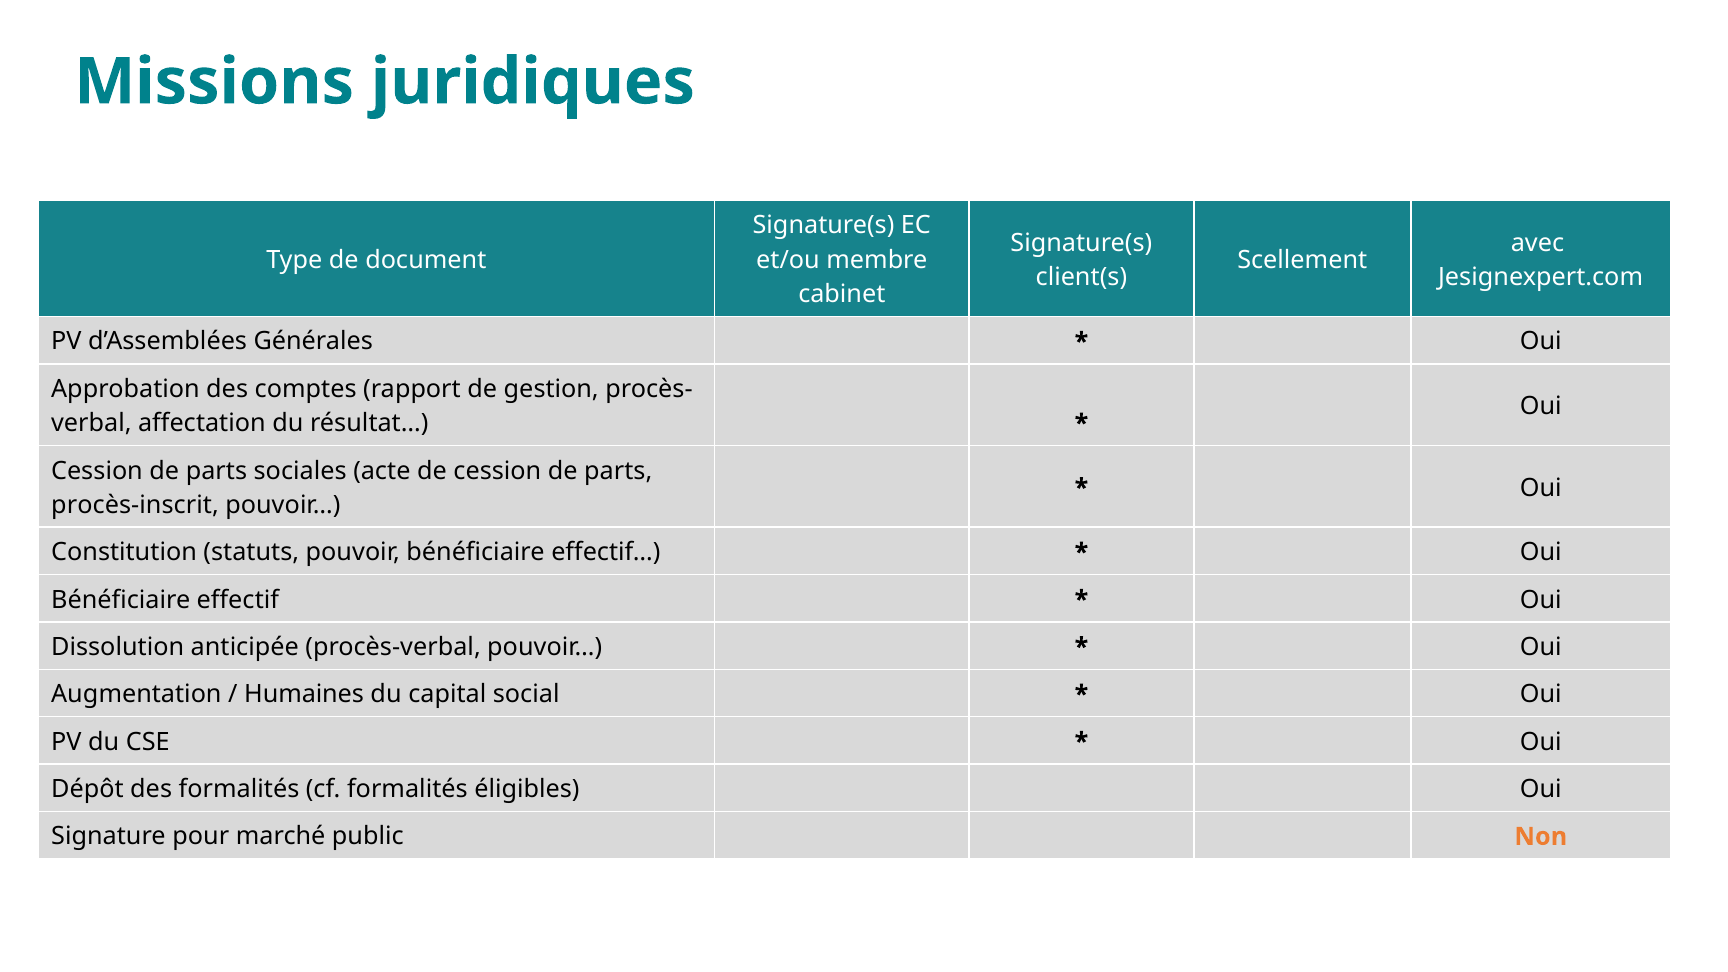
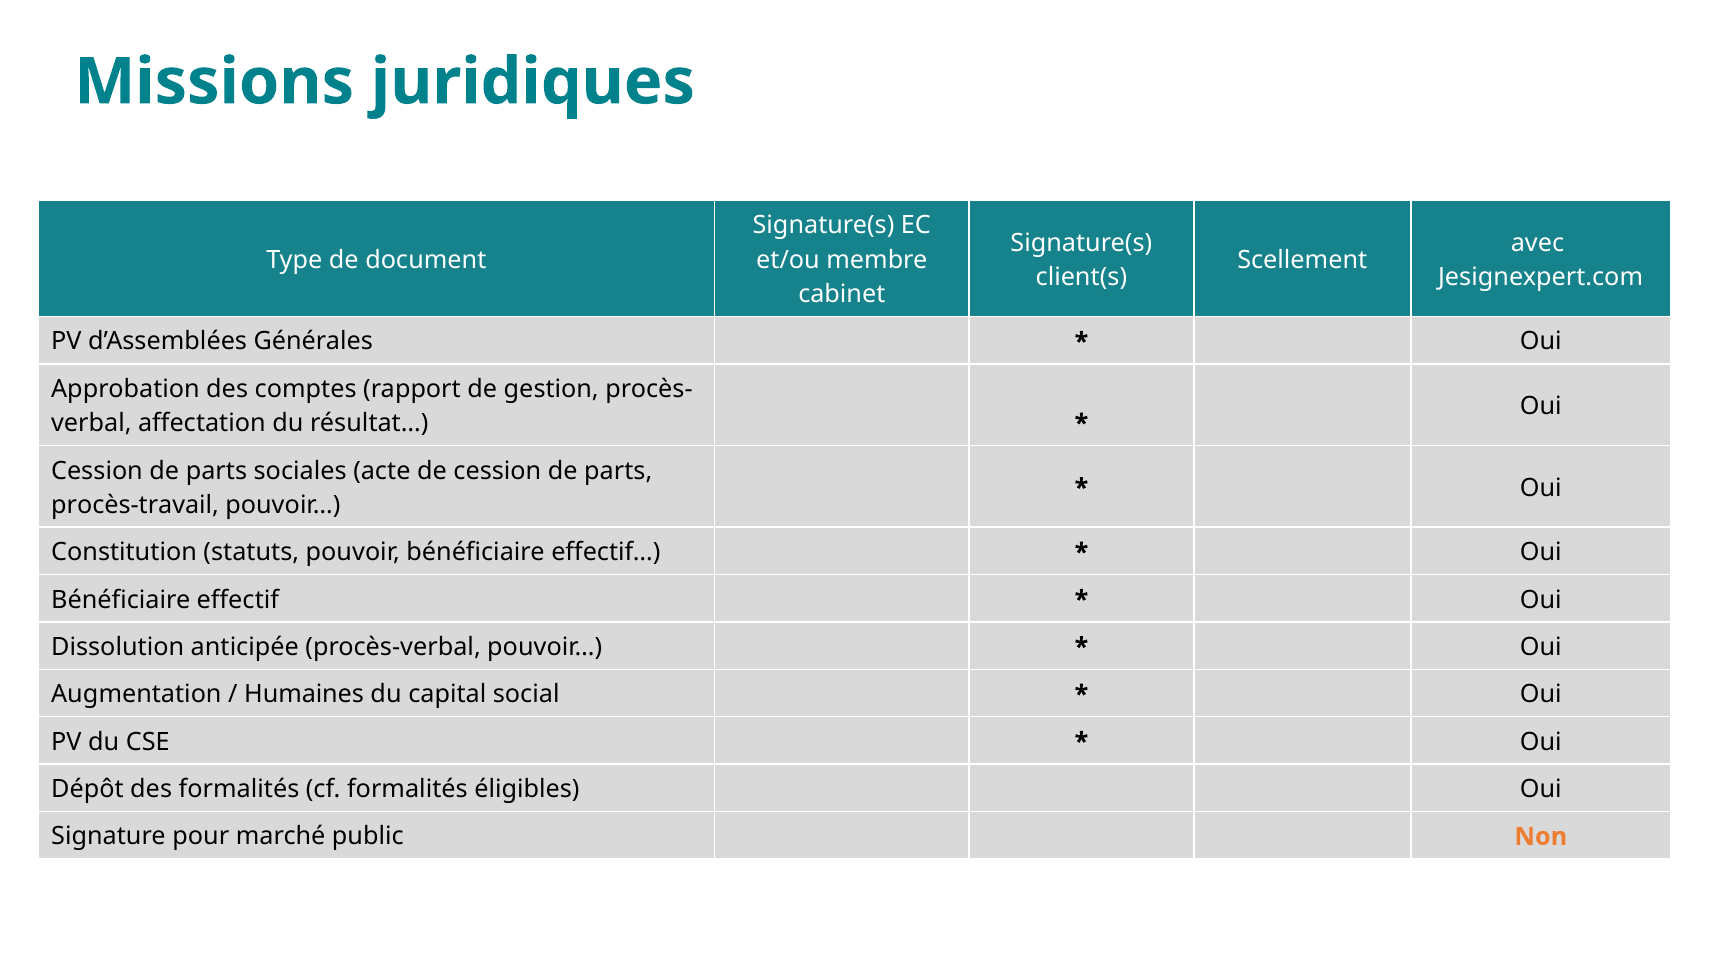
procès-inscrit: procès-inscrit -> procès-travail (135, 505)
